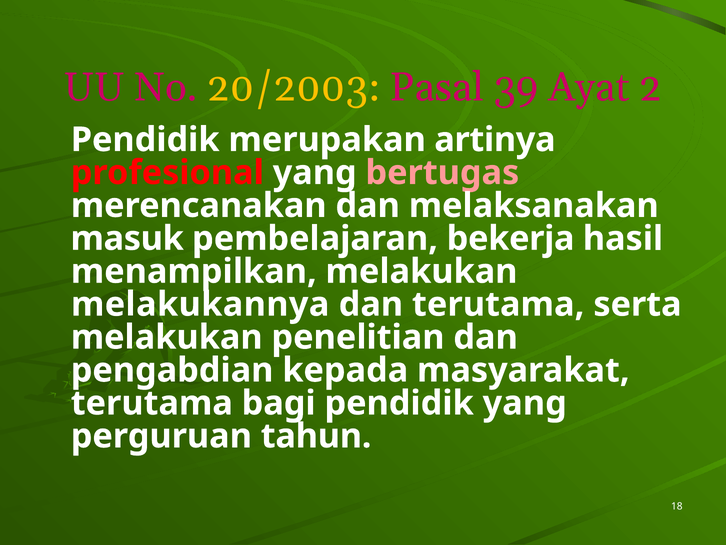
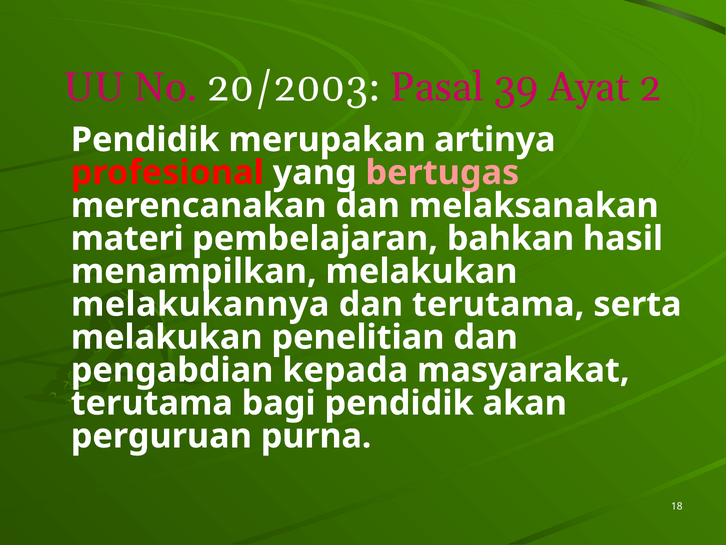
20/2003 colour: yellow -> white (294, 88)
masuk: masuk -> materi (127, 238)
bekerja: bekerja -> bahkan (511, 238)
pendidik yang: yang -> akan (525, 403)
tahun: tahun -> purna (316, 436)
